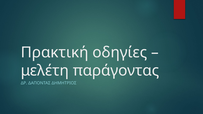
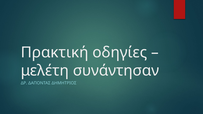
παράγοντας: παράγοντας -> συνάντησαν (116, 71)
